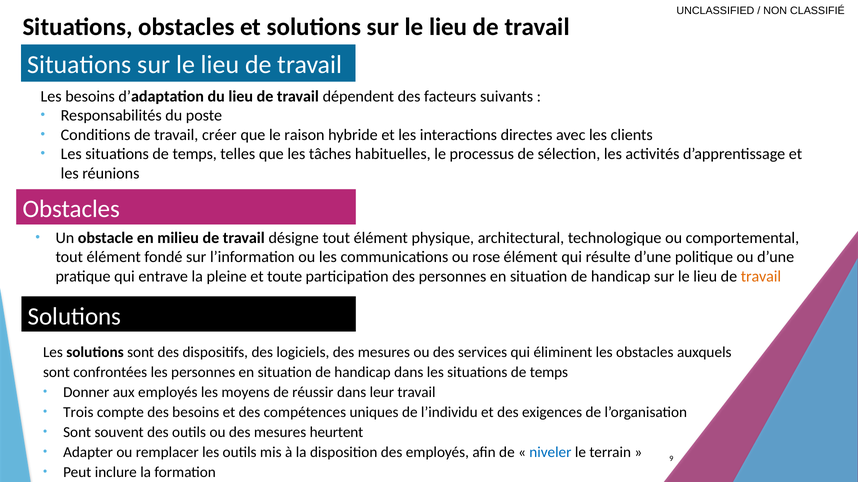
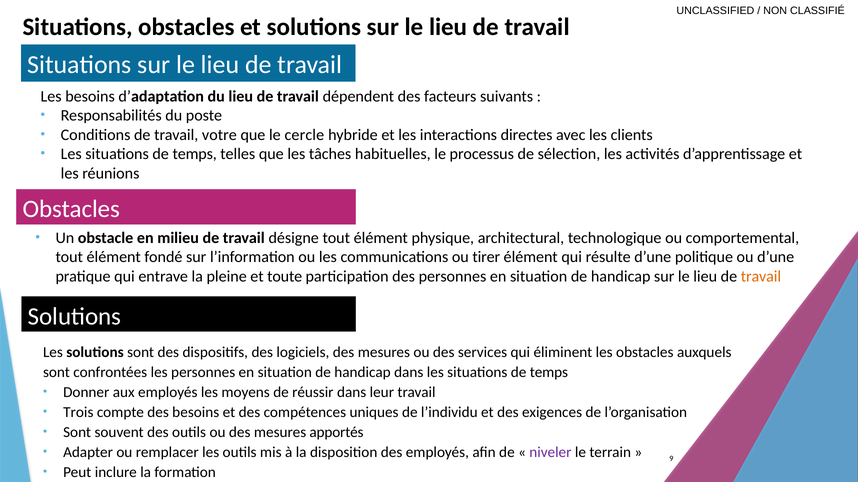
créer: créer -> votre (219, 135)
raison: raison -> cercle (304, 135)
rose: rose -> tirer (486, 258)
heurtent: heurtent -> apportés (336, 433)
niveler colour: blue -> purple (550, 453)
